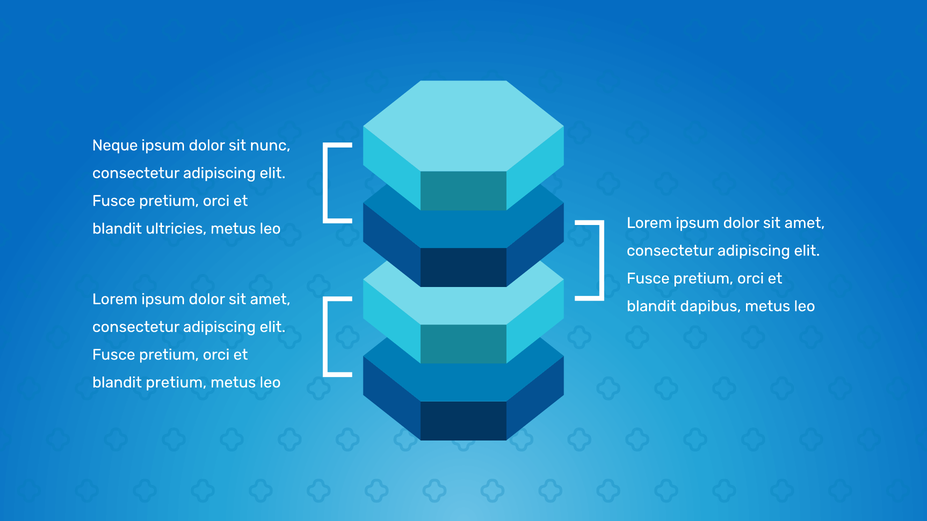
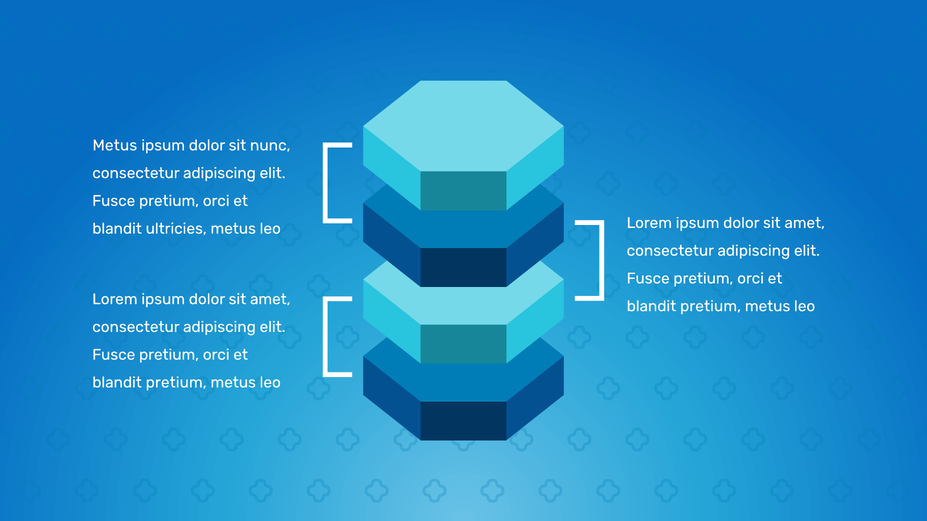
Neque: Neque -> Metus (115, 145)
dapibus: dapibus -> pretium (711, 306)
